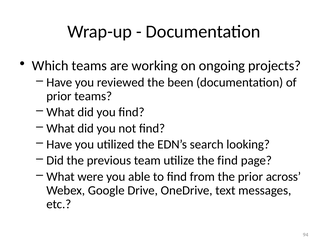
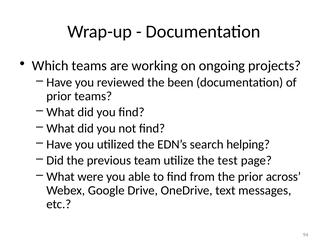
looking: looking -> helping (248, 144)
the find: find -> test (228, 160)
